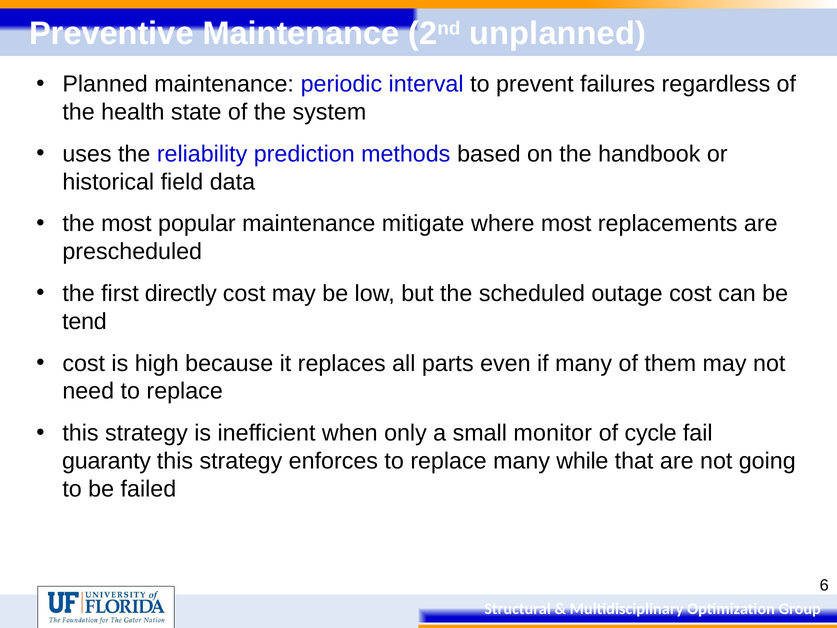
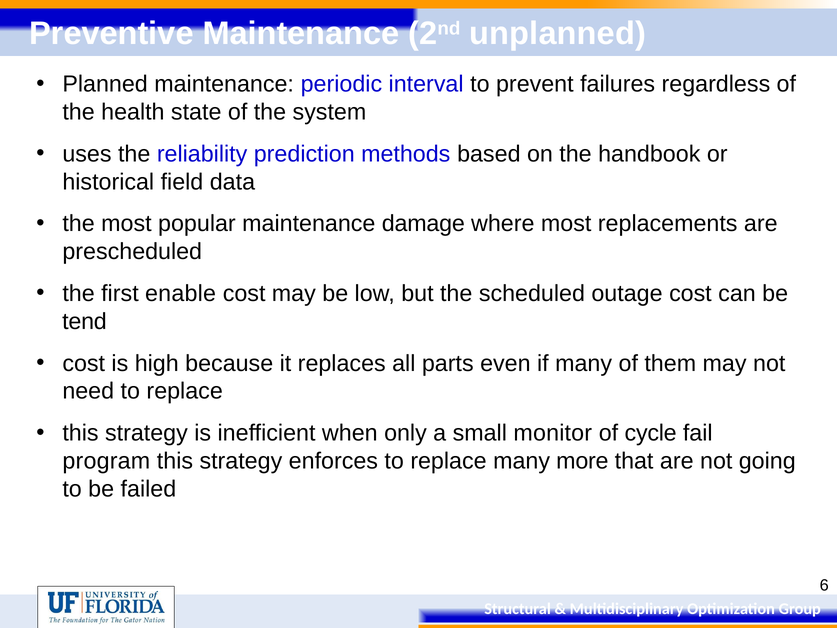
mitigate: mitigate -> damage (423, 224)
directly: directly -> enable (181, 293)
guaranty: guaranty -> program (106, 461)
while: while -> more (582, 461)
